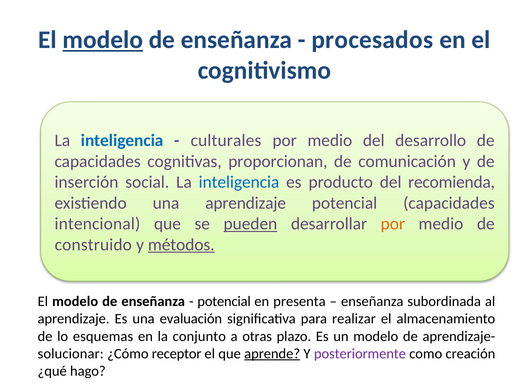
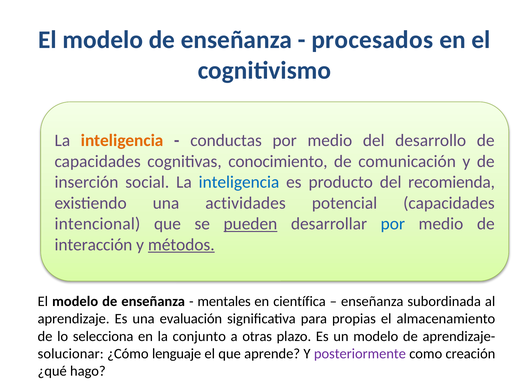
modelo underline: present -> none (103, 40)
inteligencia colour: blue -> orange (122, 140)
culturales: culturales -> conductas (226, 140)
proporcionan: proporcionan -> conocimiento (278, 161)
una aprendizaje: aprendizaje -> actividades (246, 203)
por colour: orange -> blue (393, 224)
construido: construido -> interacción (93, 245)
potencial: potencial -> mentales (224, 301)
presenta: presenta -> científica (300, 301)
realizar: realizar -> propias (354, 319)
esquemas: esquemas -> selecciona (103, 336)
receptor: receptor -> lenguaje (177, 353)
aprende underline: present -> none (272, 353)
